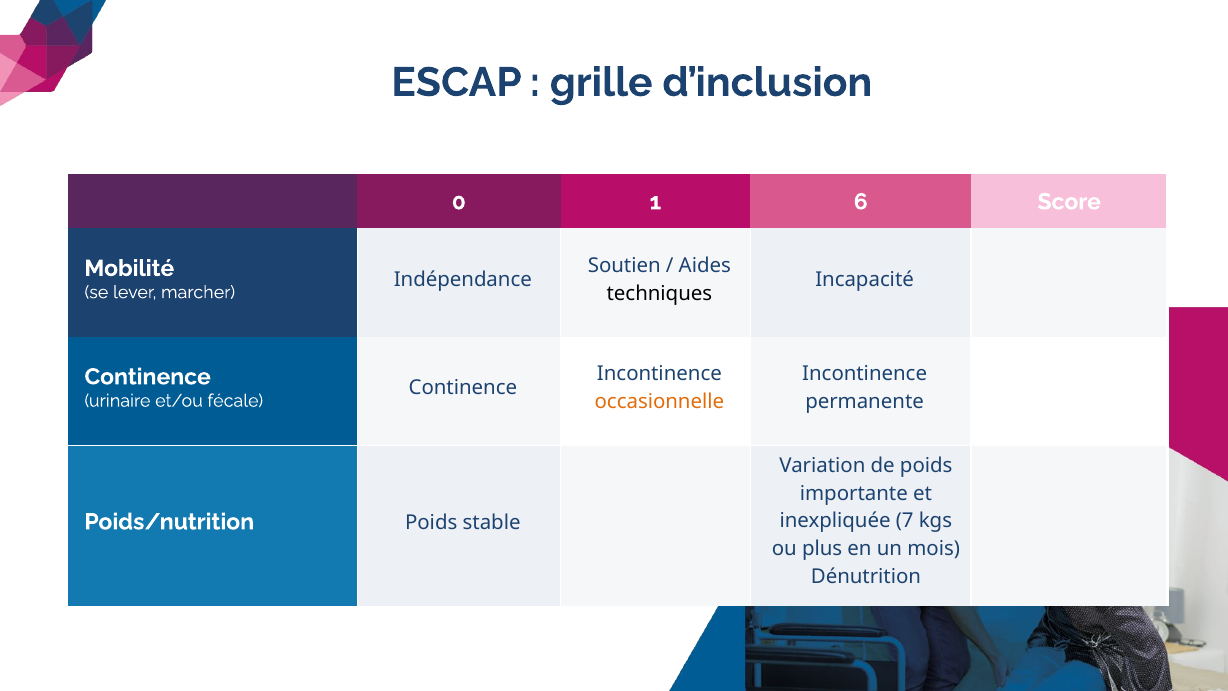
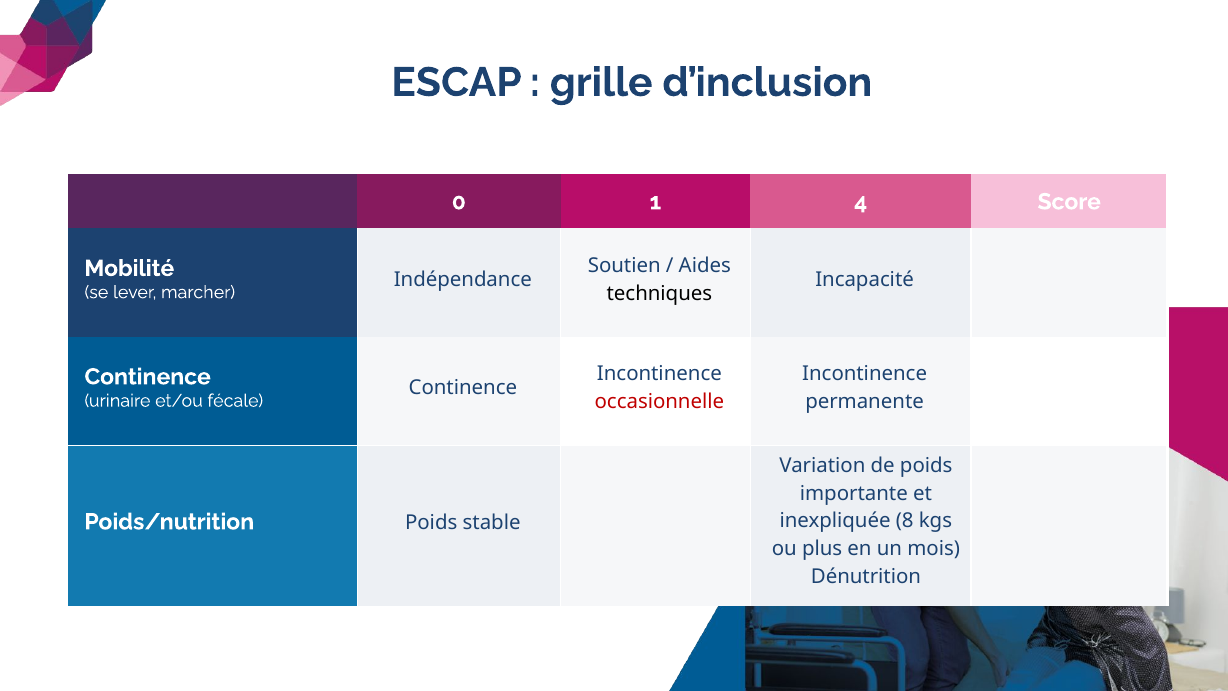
6: 6 -> 4 (861, 202)
occasionnelle colour: orange -> red (659, 402)
7: 7 -> 8 (905, 521)
